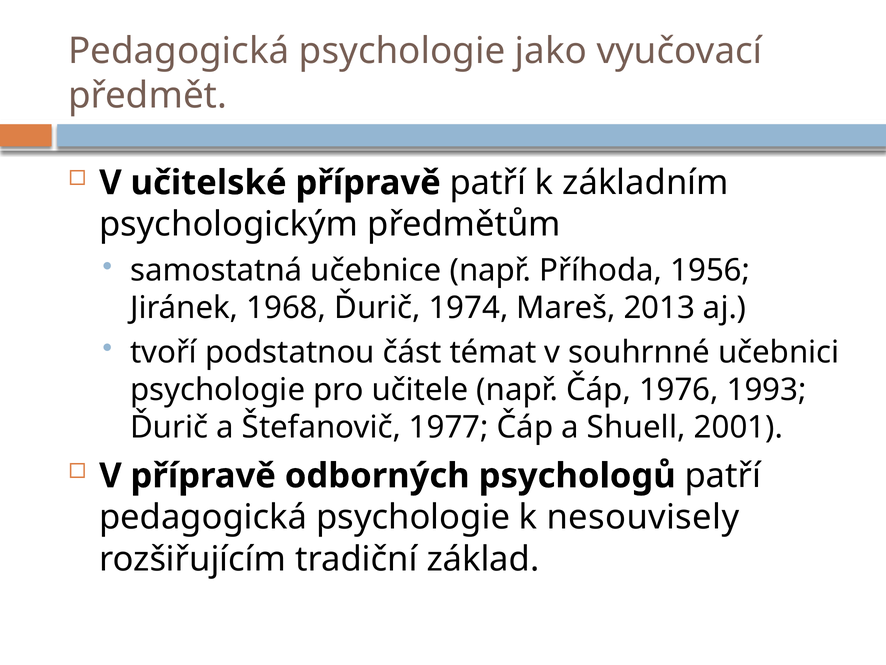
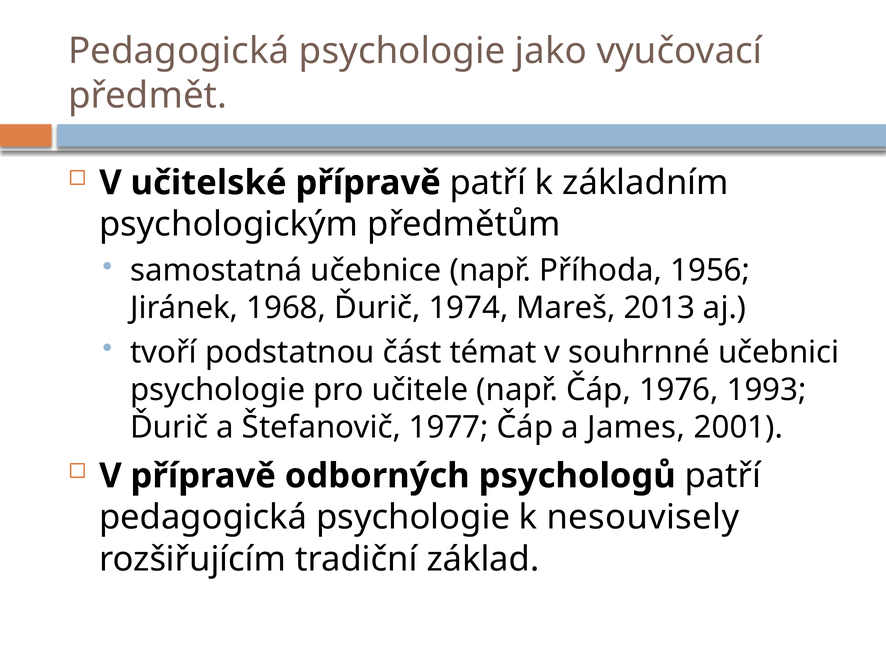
Shuell: Shuell -> James (636, 427)
